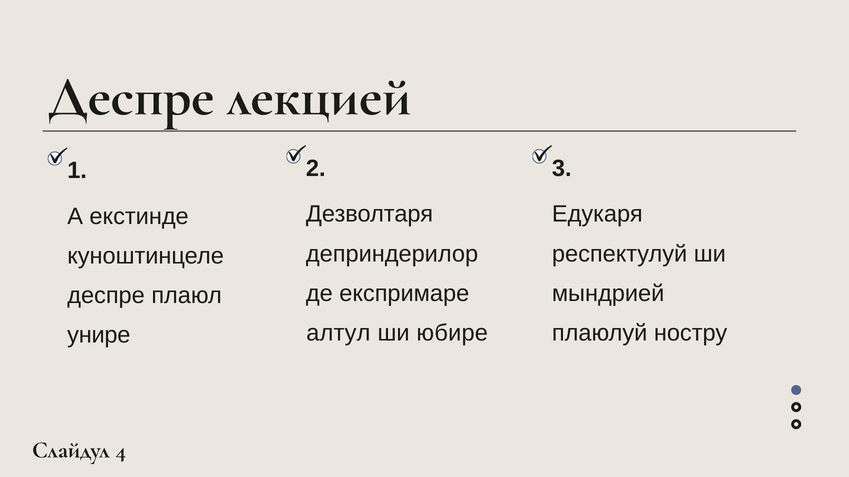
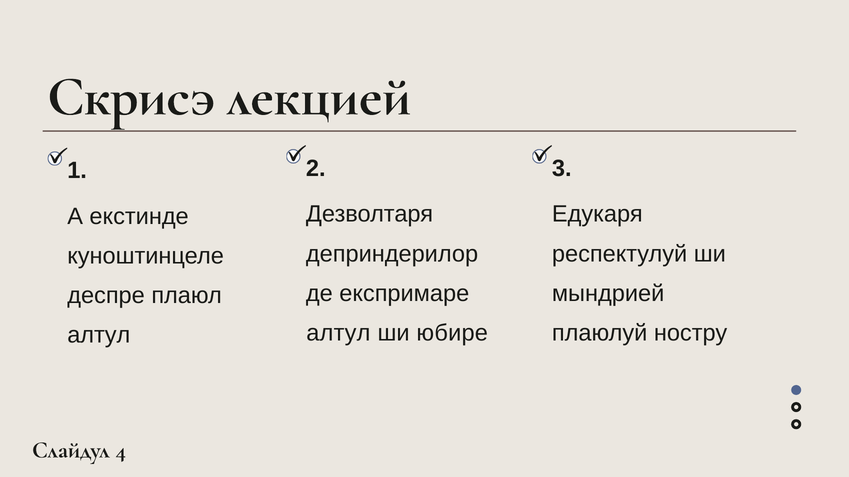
Деспре: Деспре -> Скрисэ (131, 96)
унире: унире -> алтул (99, 336)
